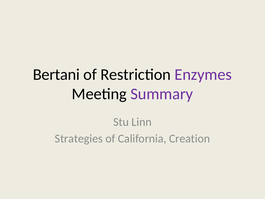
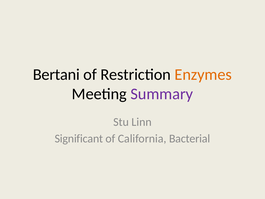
Enzymes colour: purple -> orange (203, 74)
Strategies: Strategies -> Significant (79, 138)
Creation: Creation -> Bacterial (190, 138)
